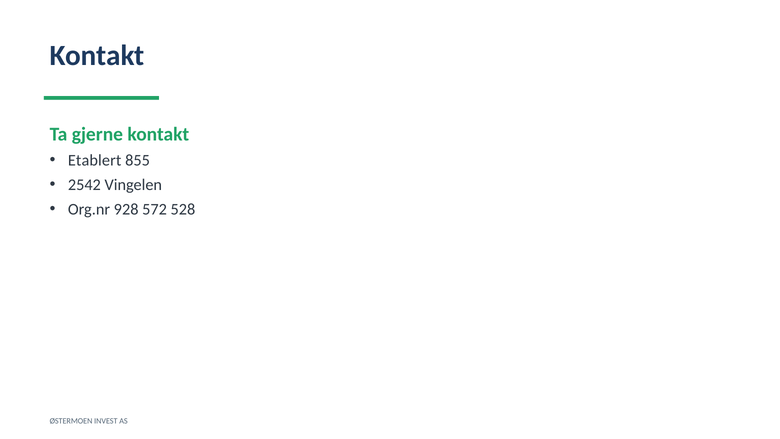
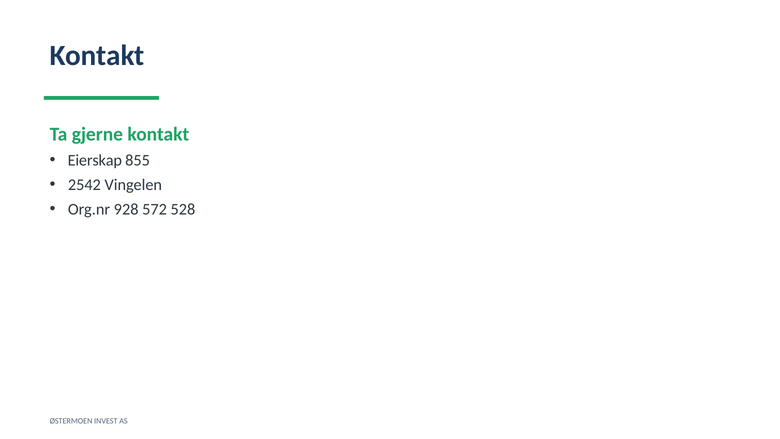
Etablert: Etablert -> Eierskap (95, 160)
